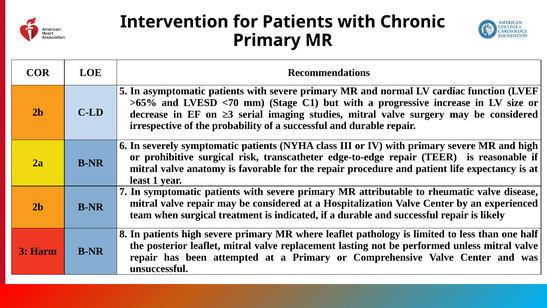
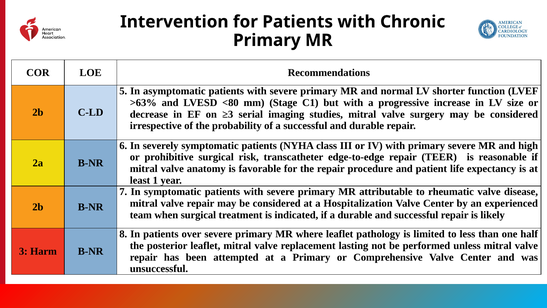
cardiac: cardiac -> shorter (449, 91)
>65%: >65% -> >63% (143, 103)
<70: <70 -> <80 (230, 103)
patients high: high -> over (192, 234)
